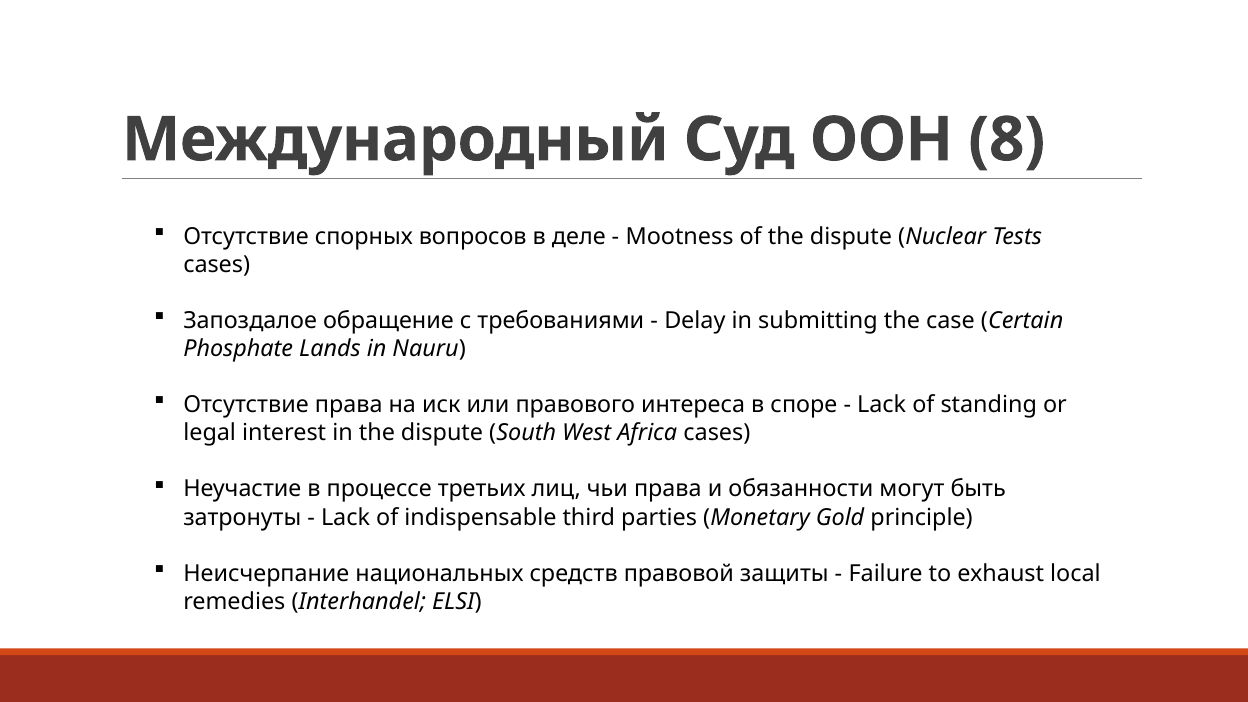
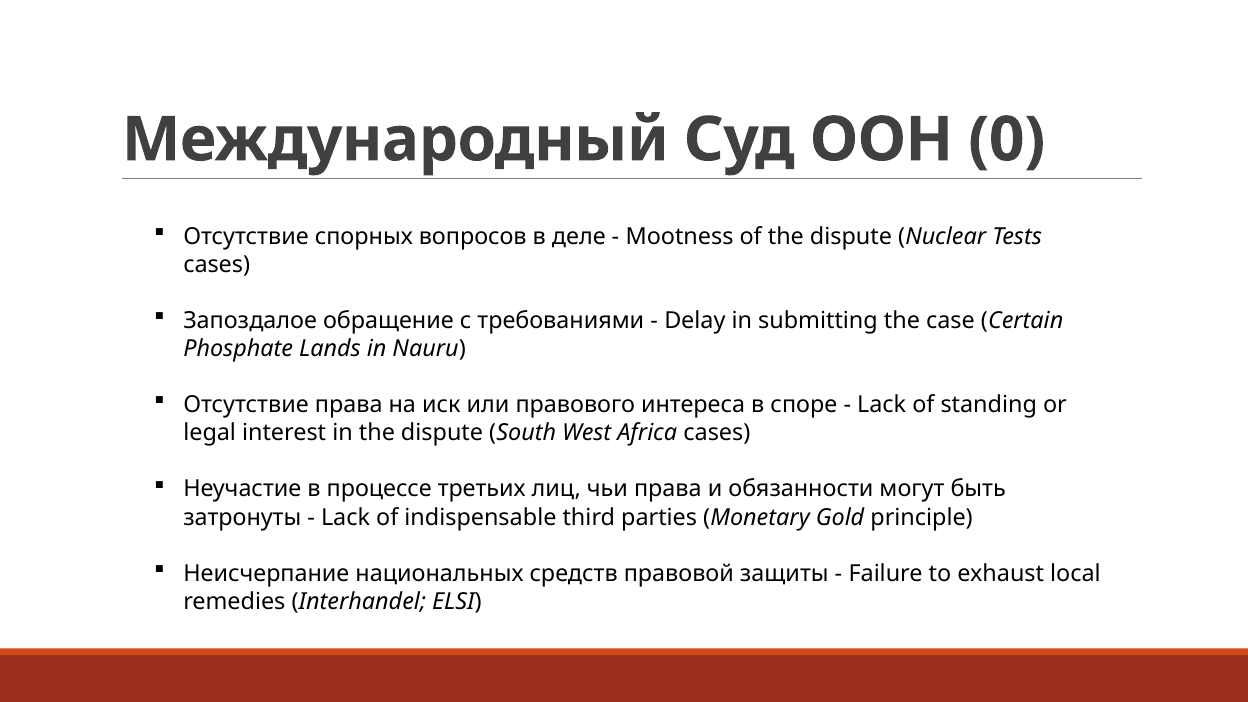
8: 8 -> 0 (1007, 140)
